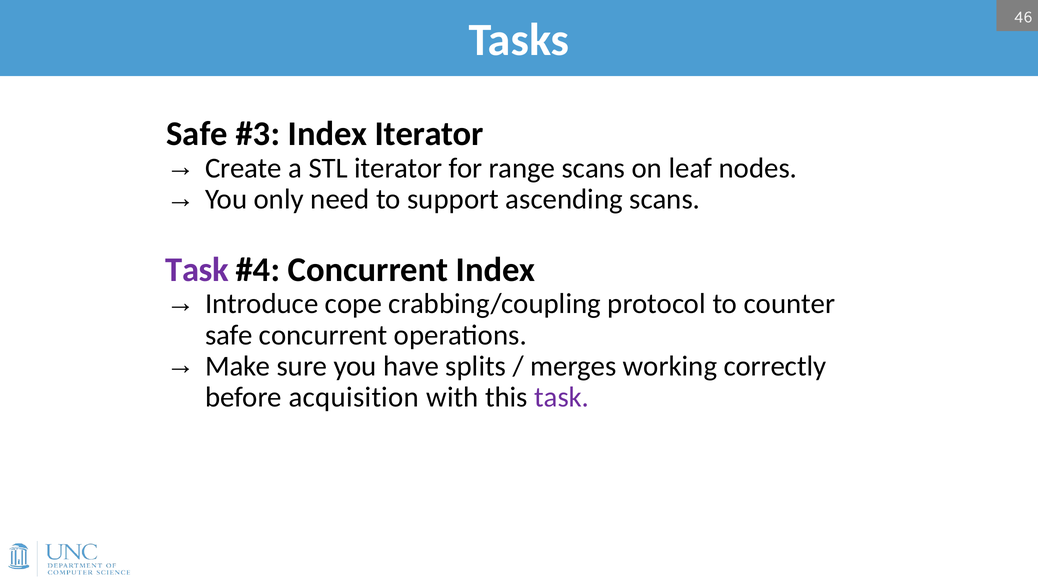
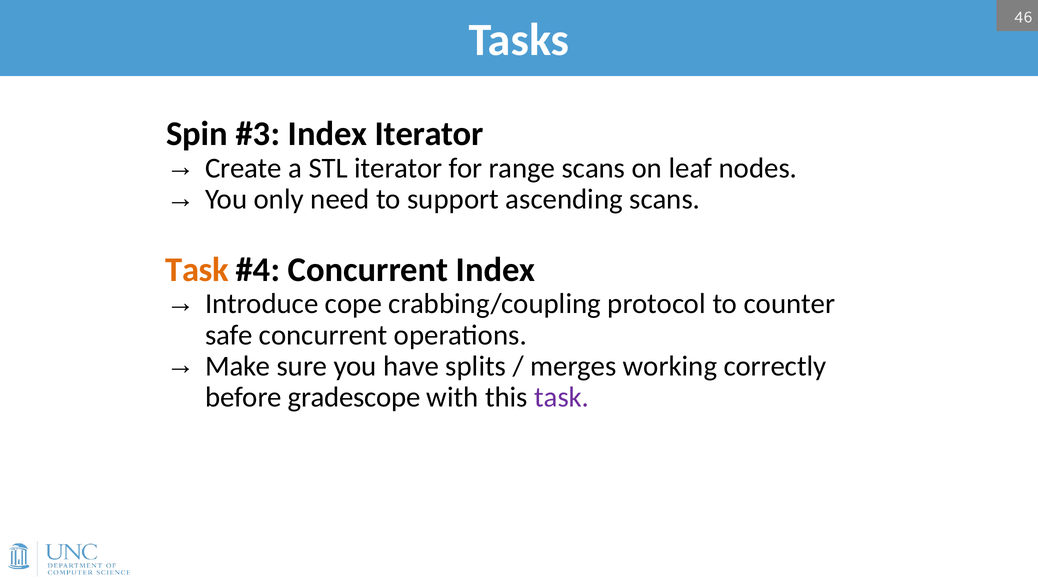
Safe: Safe -> Spin (197, 134)
Task colour: purple -> orange (197, 270)
acquisition: acquisition -> gradescope (354, 397)
